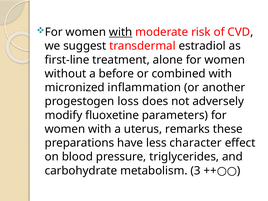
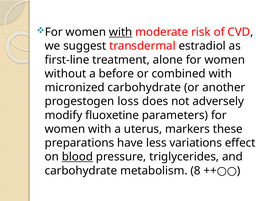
micronized inflammation: inflammation -> carbohydrate (144, 88)
remarks: remarks -> markers (188, 129)
character: character -> variations (196, 143)
blood underline: none -> present (77, 157)
3: 3 -> 8 (196, 171)
